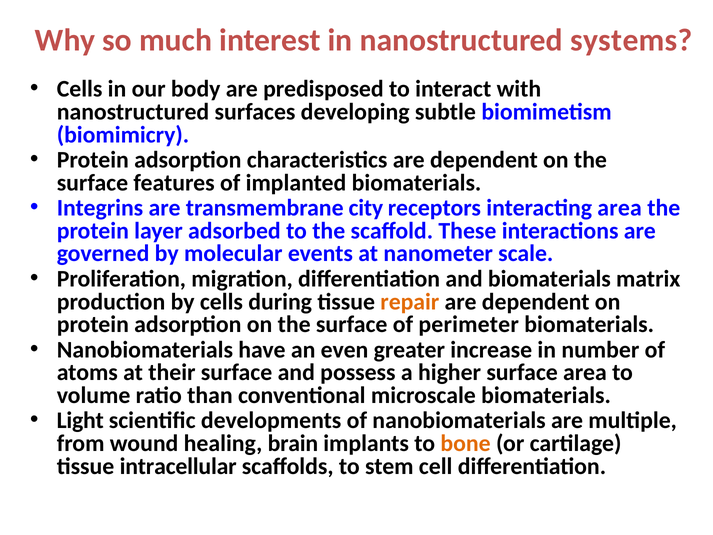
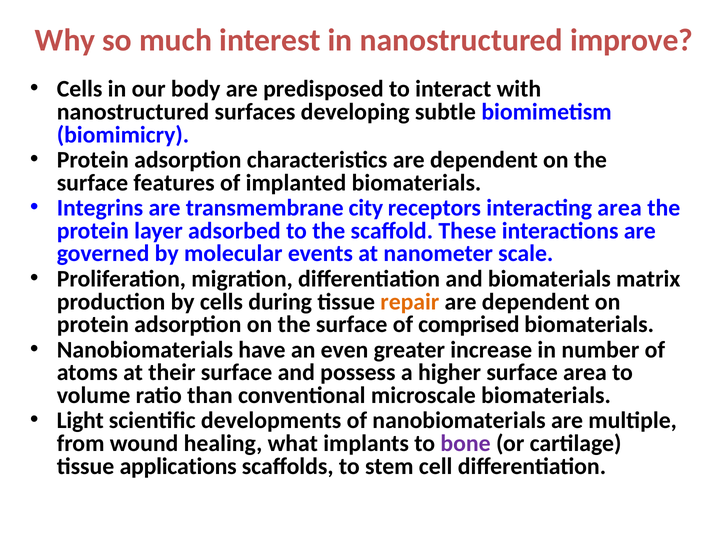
systems: systems -> improve (632, 40)
perimeter: perimeter -> comprised (469, 324)
brain: brain -> what (293, 443)
bone colour: orange -> purple (466, 443)
intracellular: intracellular -> applications (178, 466)
